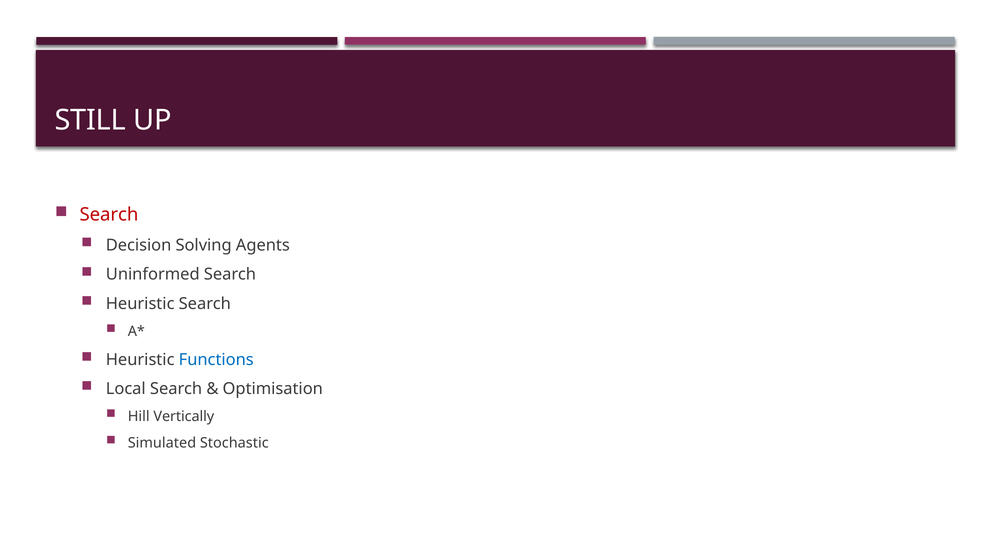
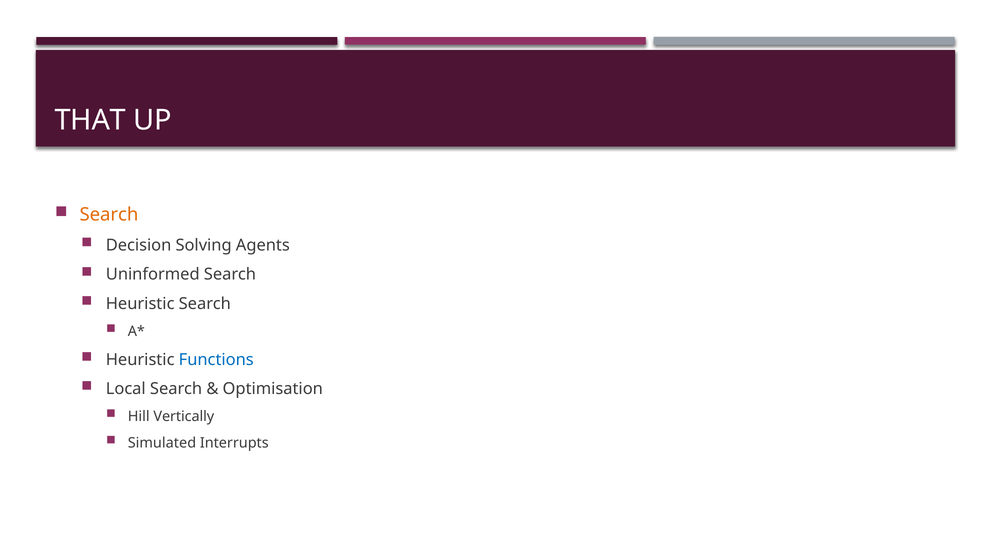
STILL: STILL -> THAT (90, 120)
Search colour: red -> orange (109, 215)
Stochastic: Stochastic -> Interrupts (234, 443)
